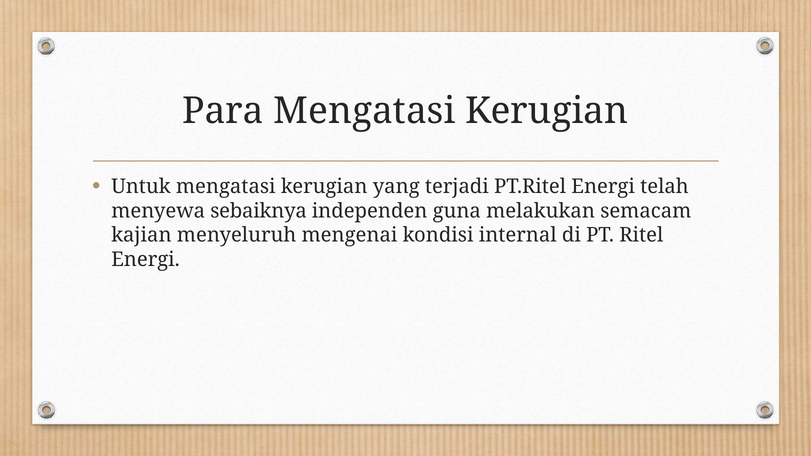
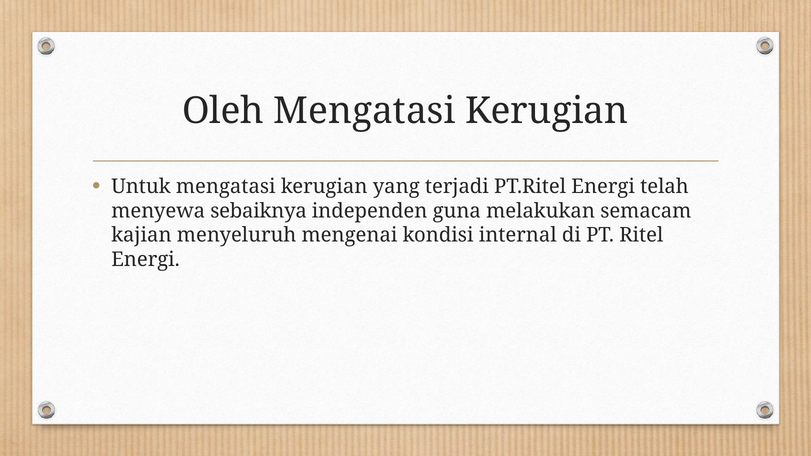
Para: Para -> Oleh (223, 111)
